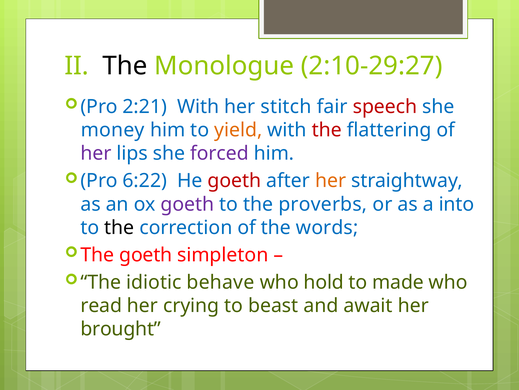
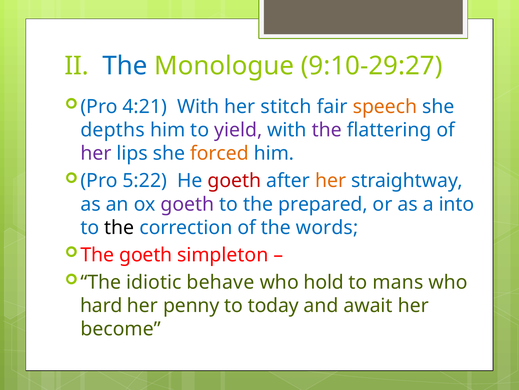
The colour: black -> blue (125, 66)
2:10-29:27: 2:10-29:27 -> 9:10-29:27 (372, 66)
2:21: 2:21 -> 4:21 (145, 106)
speech colour: red -> orange (385, 106)
money: money -> depths (113, 130)
yield colour: orange -> purple (238, 130)
the colour: red -> purple (327, 130)
forced colour: purple -> orange (219, 153)
6:22: 6:22 -> 5:22 (145, 180)
proverbs: proverbs -> prepared (323, 204)
made: made -> mans (398, 282)
read: read -> hard (101, 305)
crying: crying -> penny (191, 305)
beast: beast -> today (273, 305)
brought: brought -> become (121, 329)
